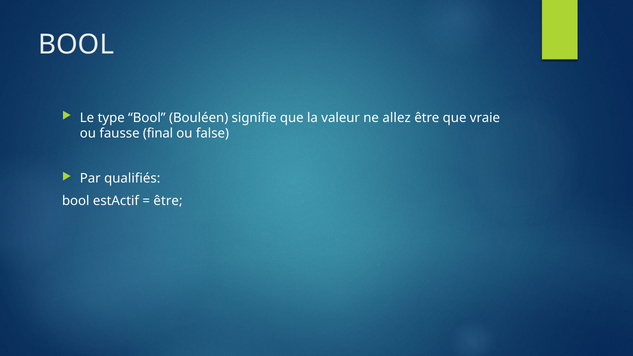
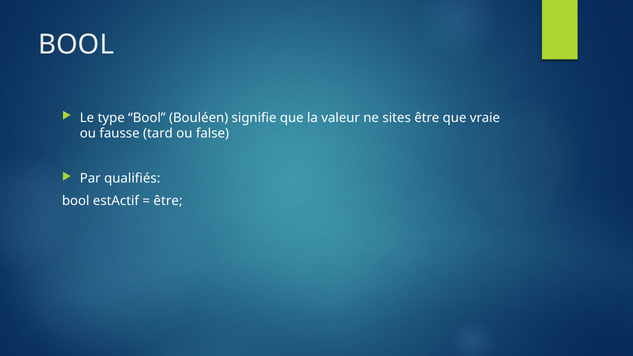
allez: allez -> sites (397, 118)
final: final -> tard (158, 134)
